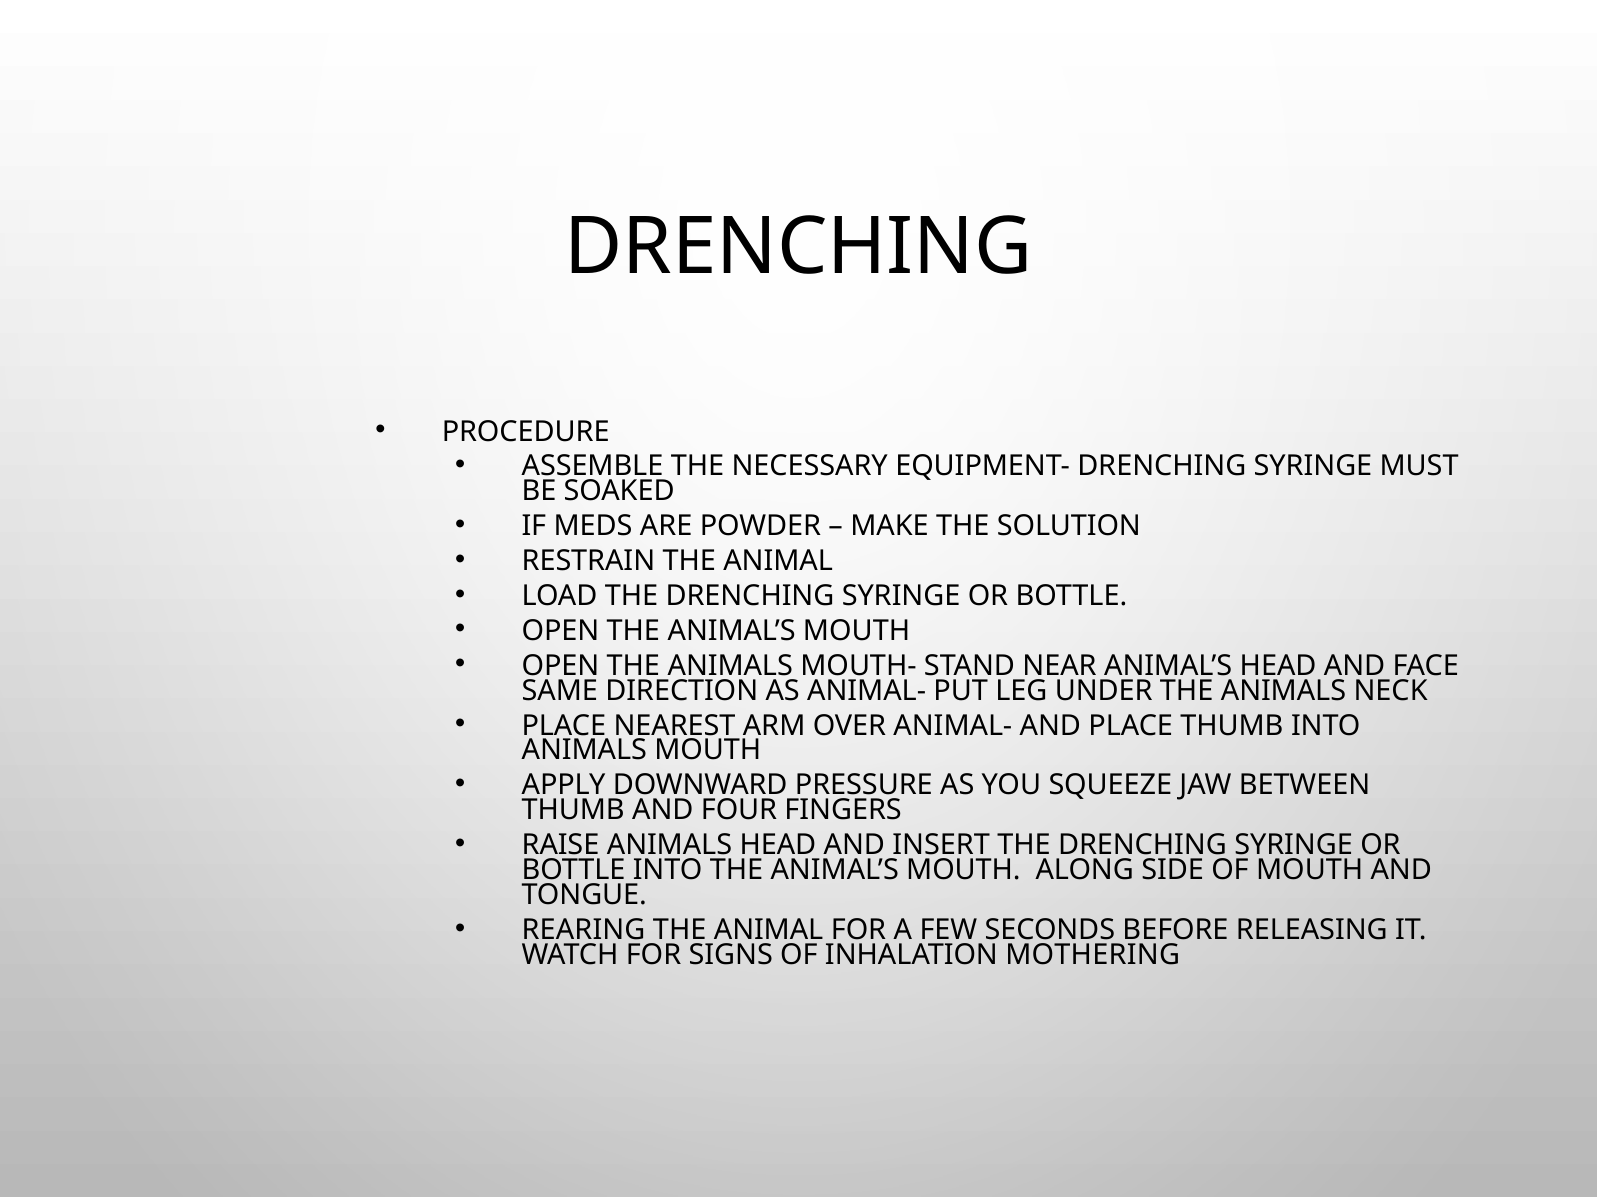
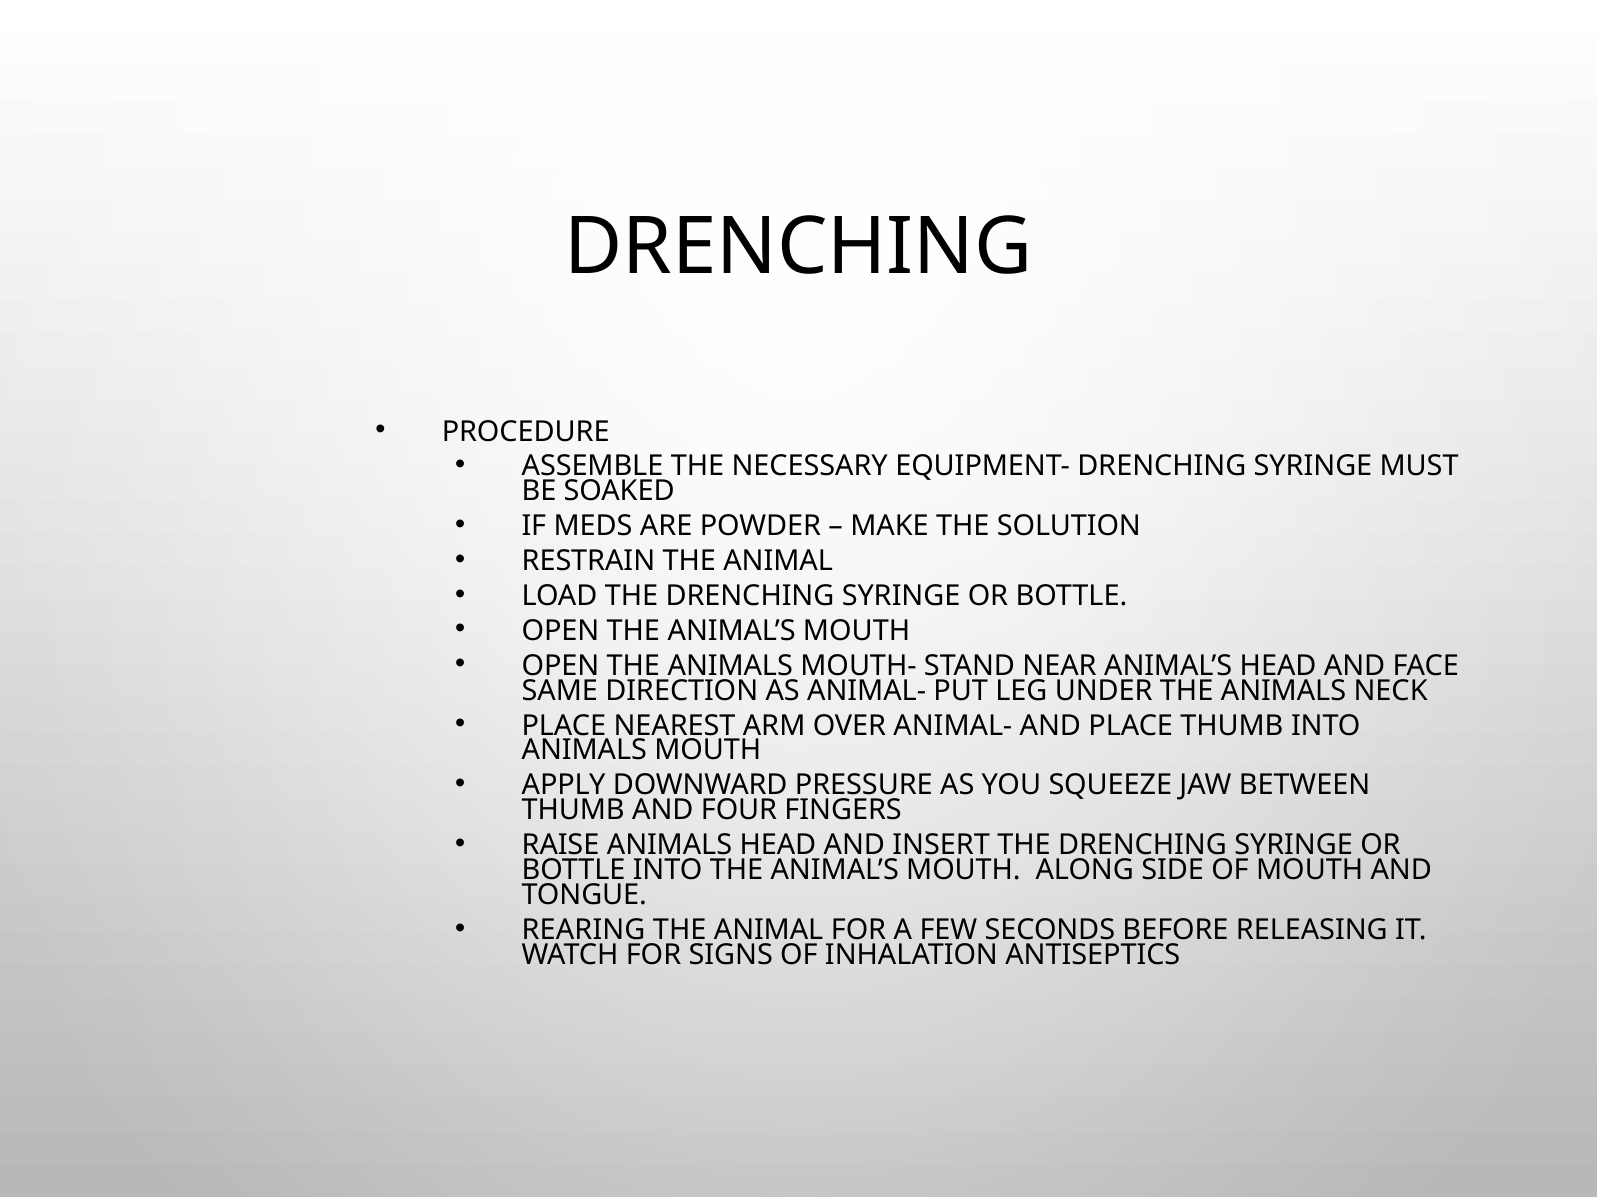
MOTHERING: MOTHERING -> ANTISEPTICS (1093, 955)
